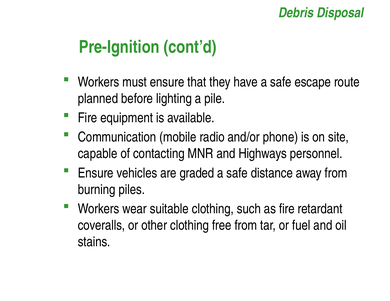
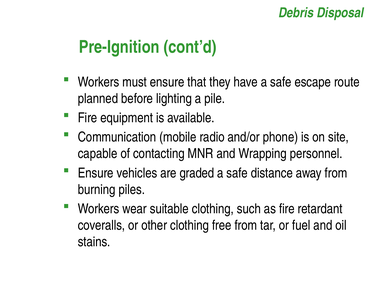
Highways: Highways -> Wrapping (263, 154)
